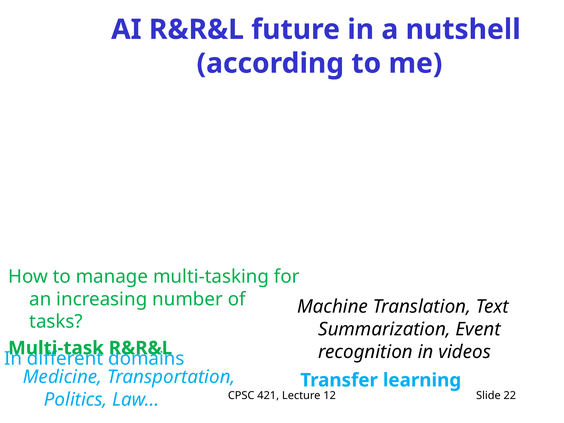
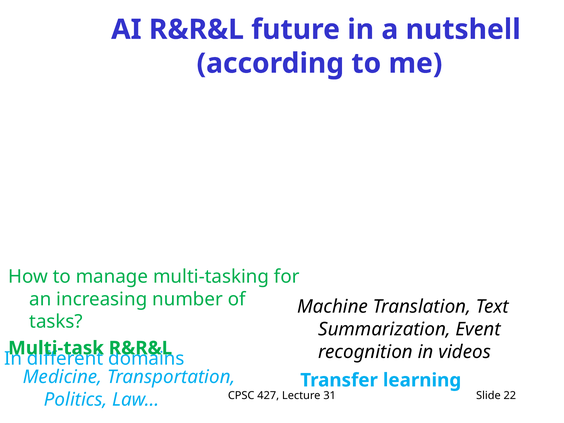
421: 421 -> 427 (268, 396)
12: 12 -> 31 (330, 396)
